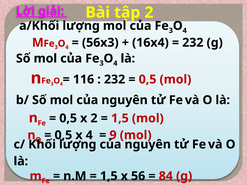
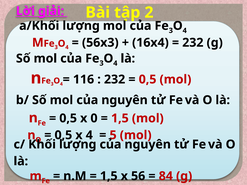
x 2: 2 -> 0 (94, 118)
9: 9 -> 5 (113, 135)
